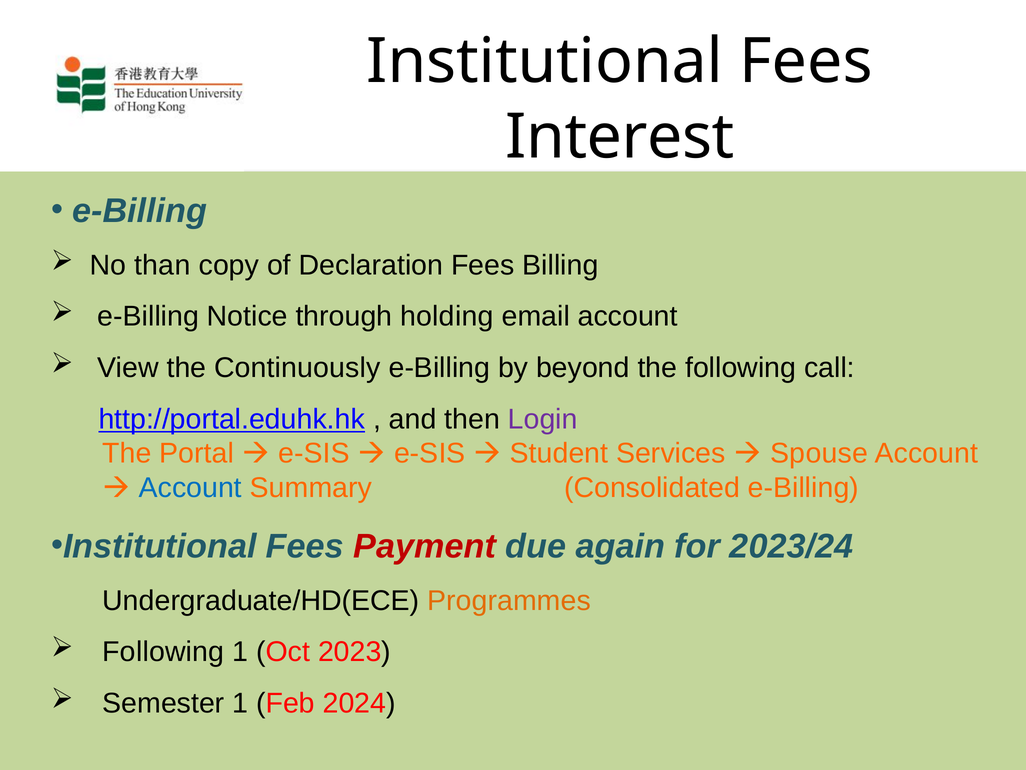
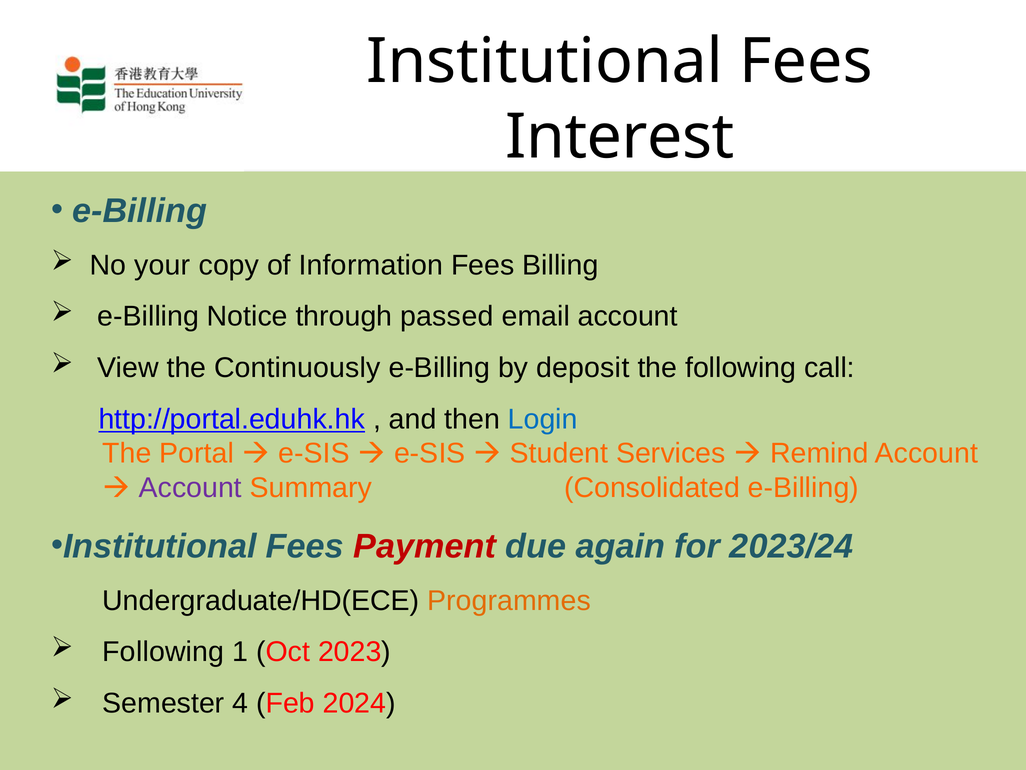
than: than -> your (162, 265)
Declaration: Declaration -> Information (371, 265)
holding: holding -> passed (447, 316)
beyond: beyond -> deposit (583, 368)
Login colour: purple -> blue (543, 419)
Spouse: Spouse -> Remind (819, 453)
Account colour: blue -> purple (190, 487)
Semester 1: 1 -> 4 (240, 703)
